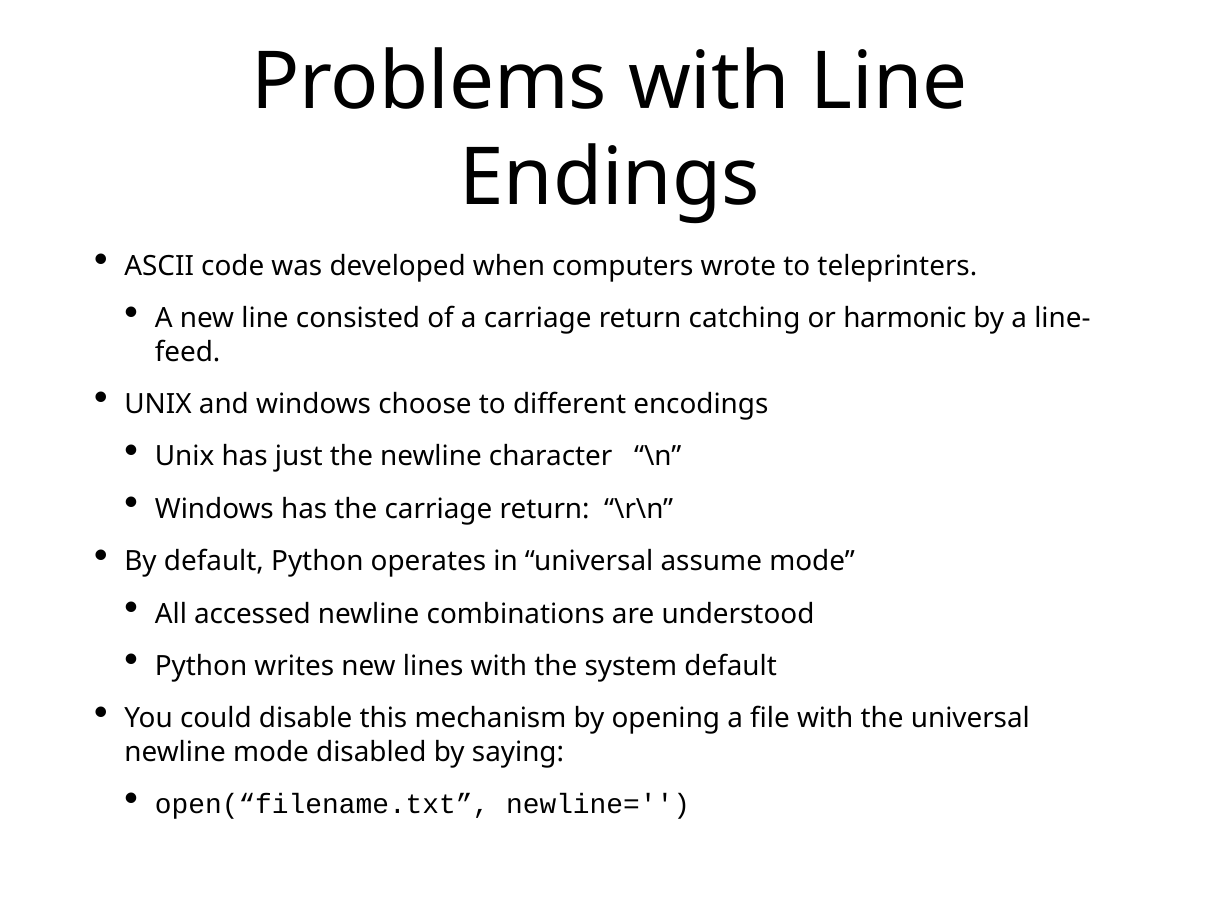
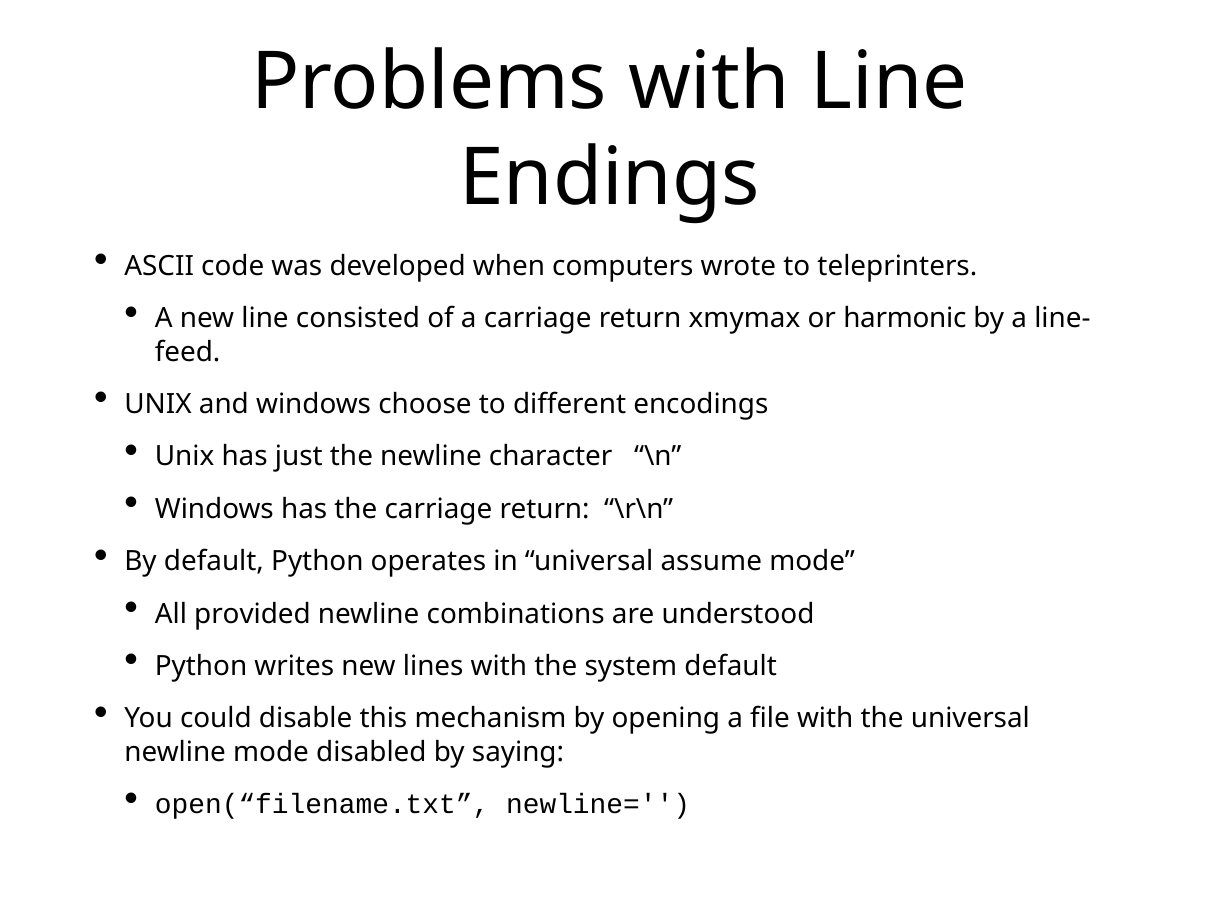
catching: catching -> xmymax (745, 319)
accessed: accessed -> provided (252, 614)
